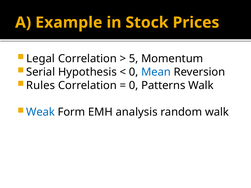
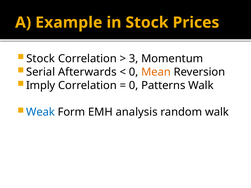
Legal: Legal -> Stock (41, 59)
5: 5 -> 3 (134, 59)
Hypothesis: Hypothesis -> Afterwards (87, 72)
Mean colour: blue -> orange (156, 72)
Rules: Rules -> Imply (41, 85)
